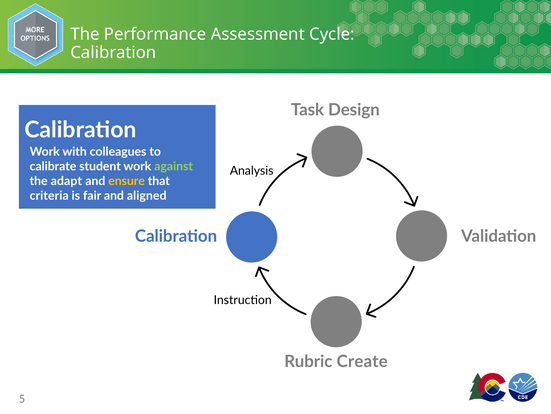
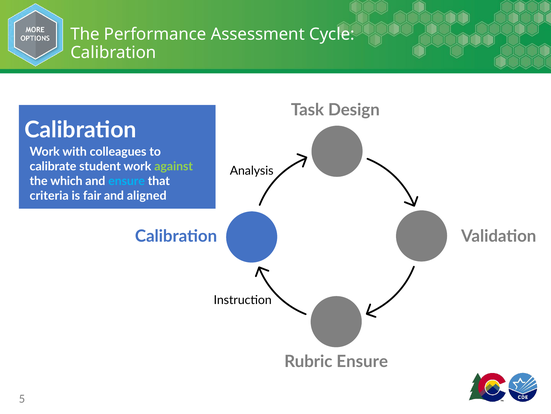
adapt: adapt -> which (66, 181)
ensure colour: yellow -> light blue (127, 181)
Rubric Create: Create -> Ensure (362, 361)
